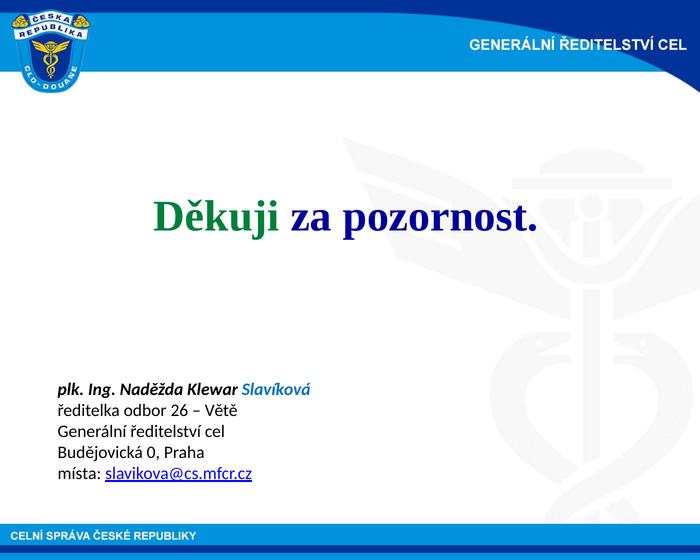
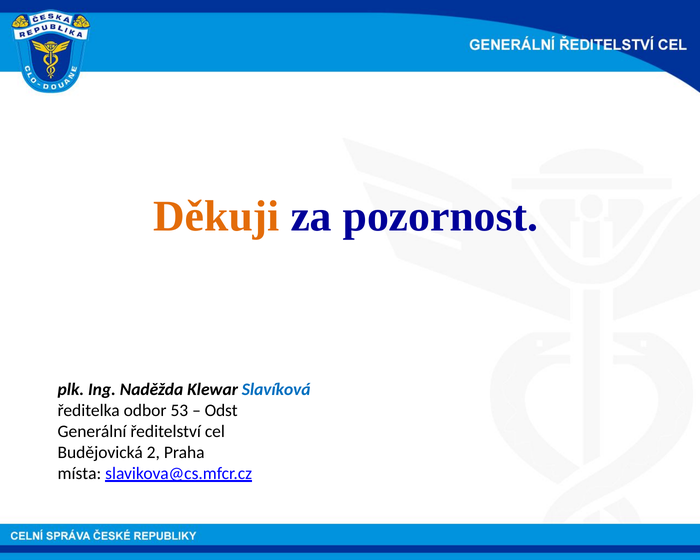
Děkuji colour: green -> orange (216, 216)
26: 26 -> 53 (179, 410)
Větě: Větě -> Odst (221, 410)
0: 0 -> 2 (153, 452)
